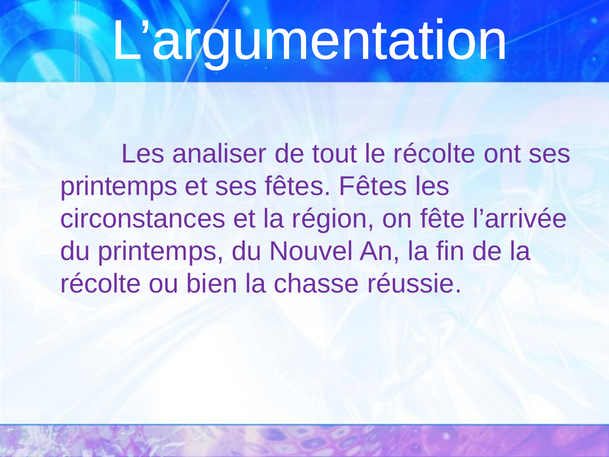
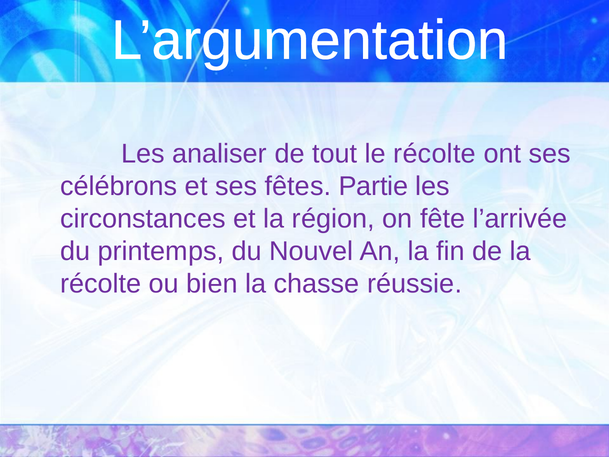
printemps: printemps -> célébrons (119, 186)
fêtes Fêtes: Fêtes -> Partie (373, 186)
